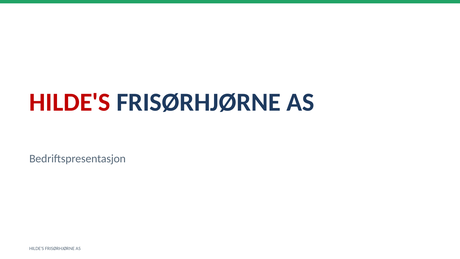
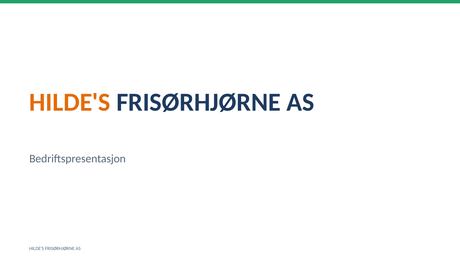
HILDE'S colour: red -> orange (70, 102)
